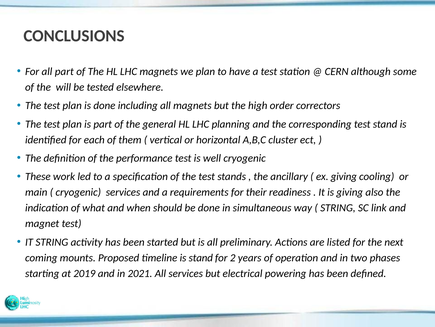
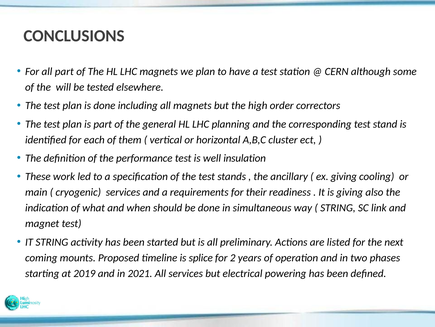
well cryogenic: cryogenic -> insulation (245, 158)
is stand: stand -> splice (201, 257)
